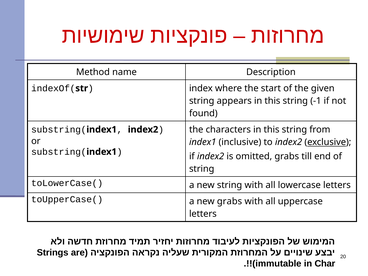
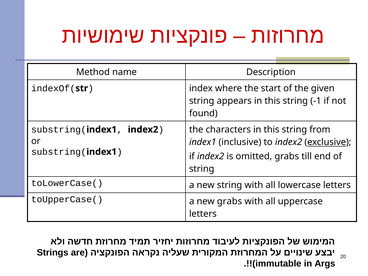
Char: Char -> Args (325, 264)
